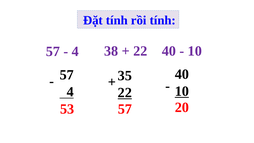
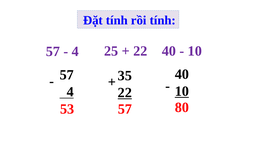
38: 38 -> 25 (111, 51)
20: 20 -> 80 (182, 107)
